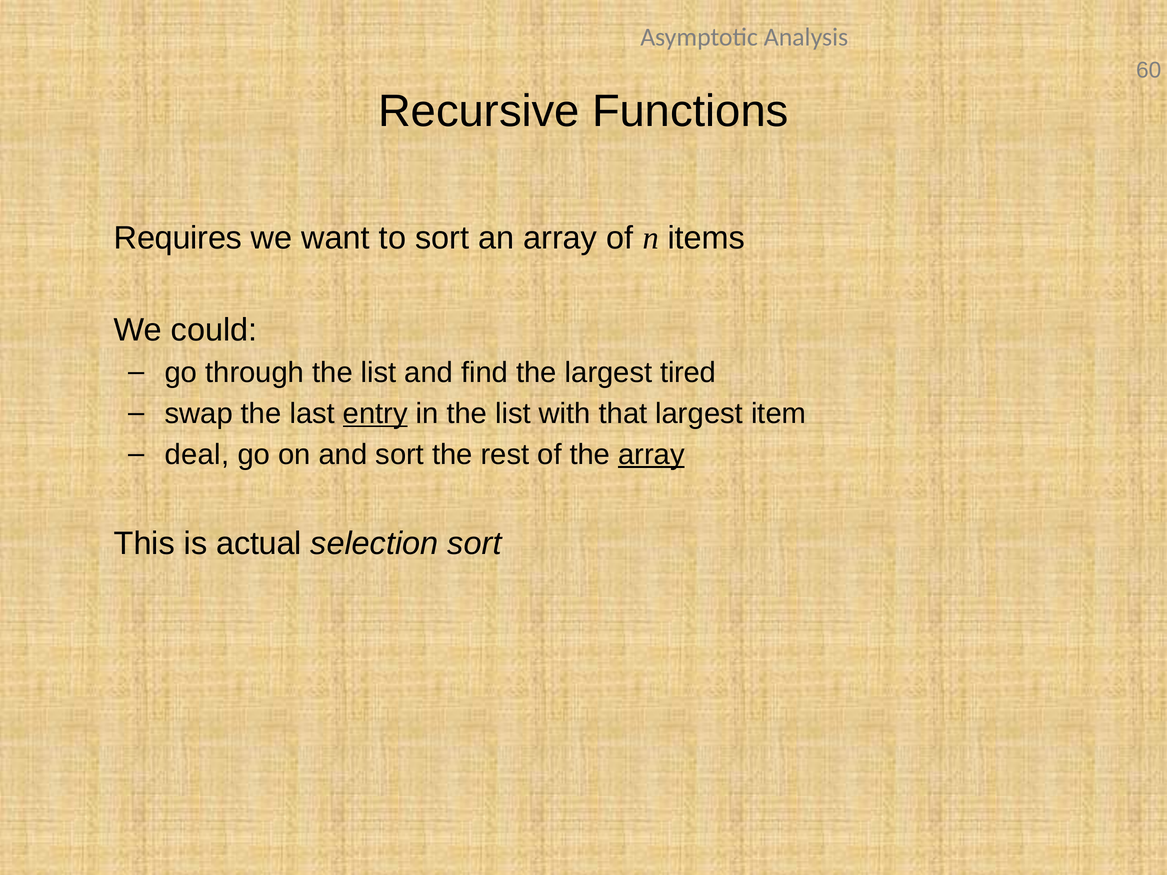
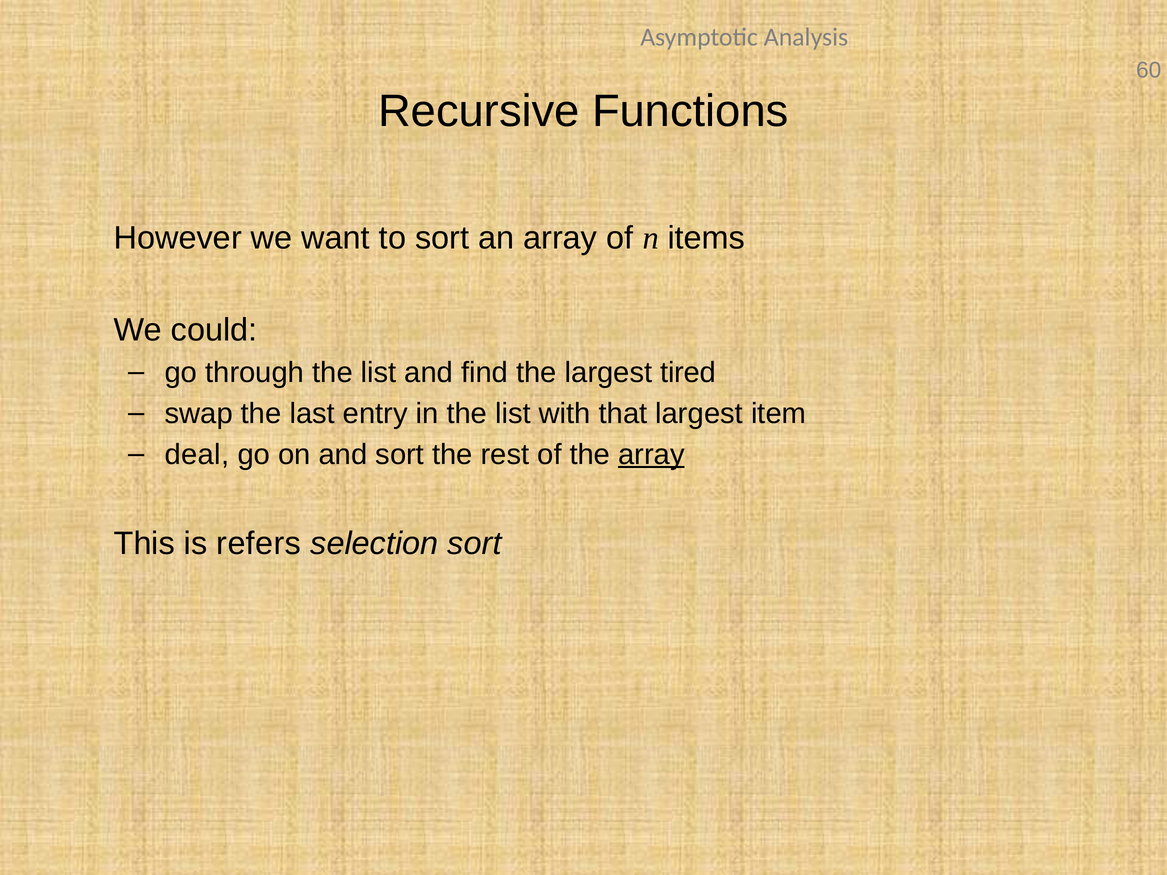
Requires: Requires -> However (178, 238)
entry underline: present -> none (375, 414)
actual: actual -> refers (259, 544)
